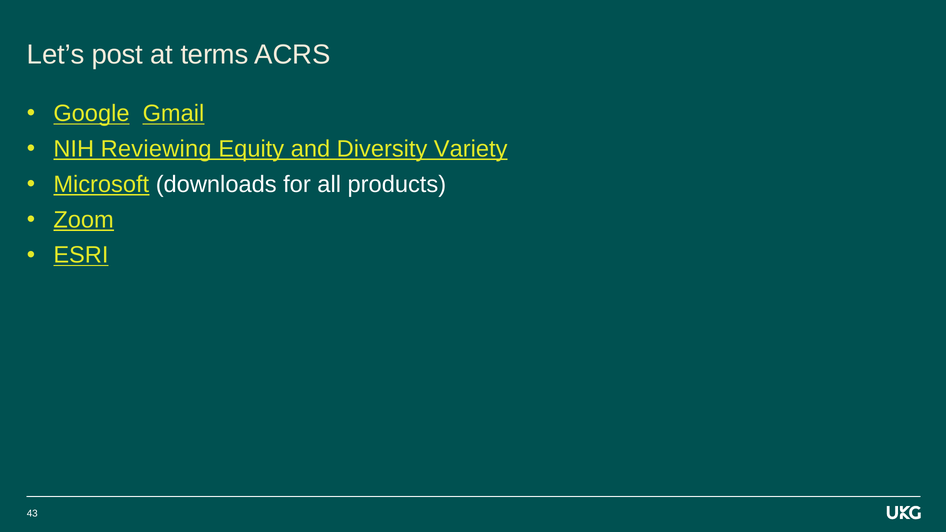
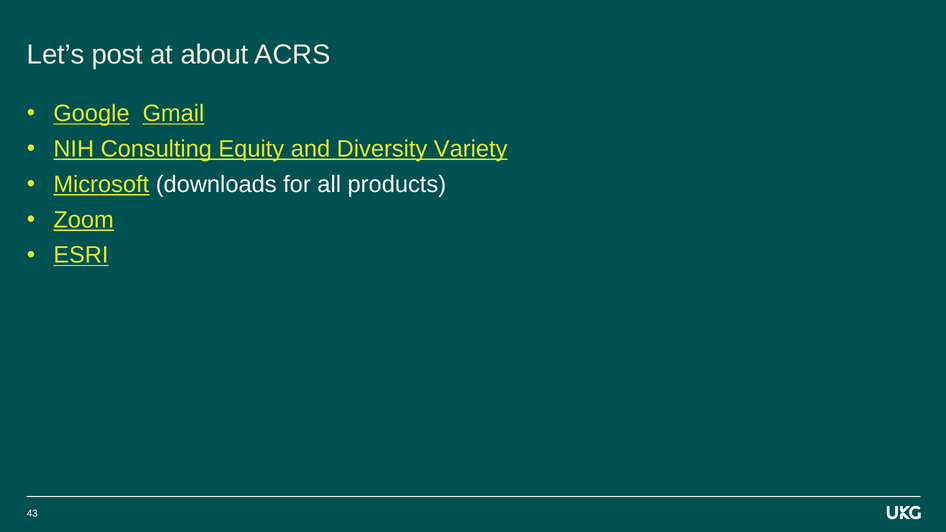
terms: terms -> about (215, 54)
Reviewing: Reviewing -> Consulting (156, 149)
